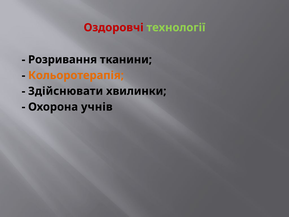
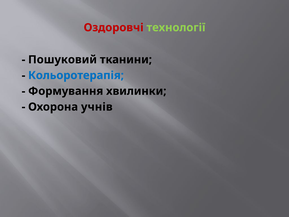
Розривання: Розривання -> Пошуковий (63, 60)
Кольоротерапія colour: orange -> blue (76, 75)
Здійснювати: Здійснювати -> Формування (66, 91)
